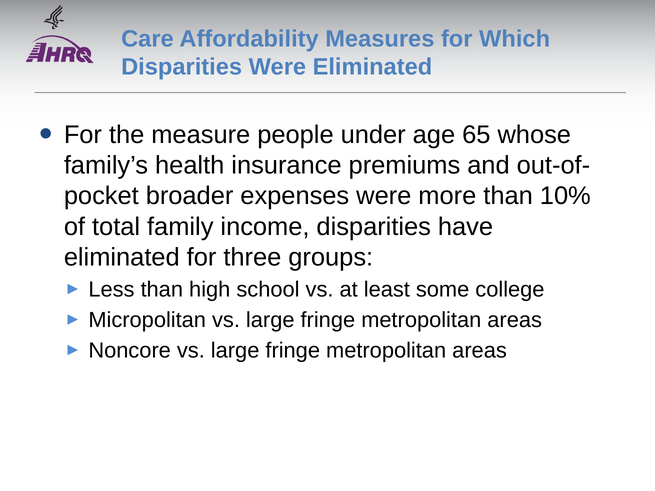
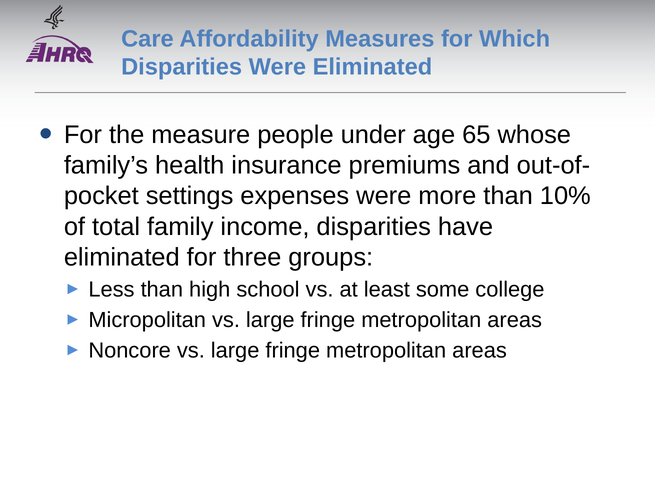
broader: broader -> settings (190, 196)
